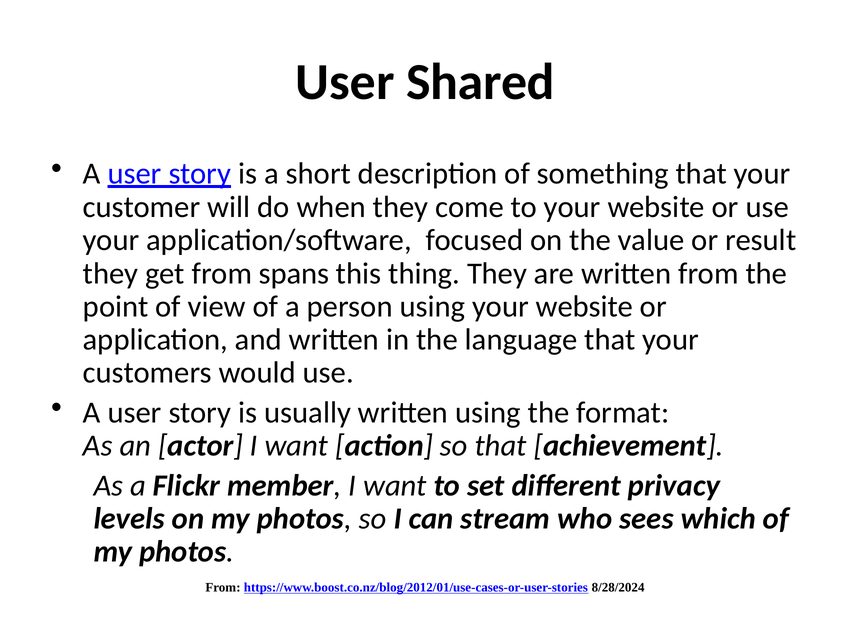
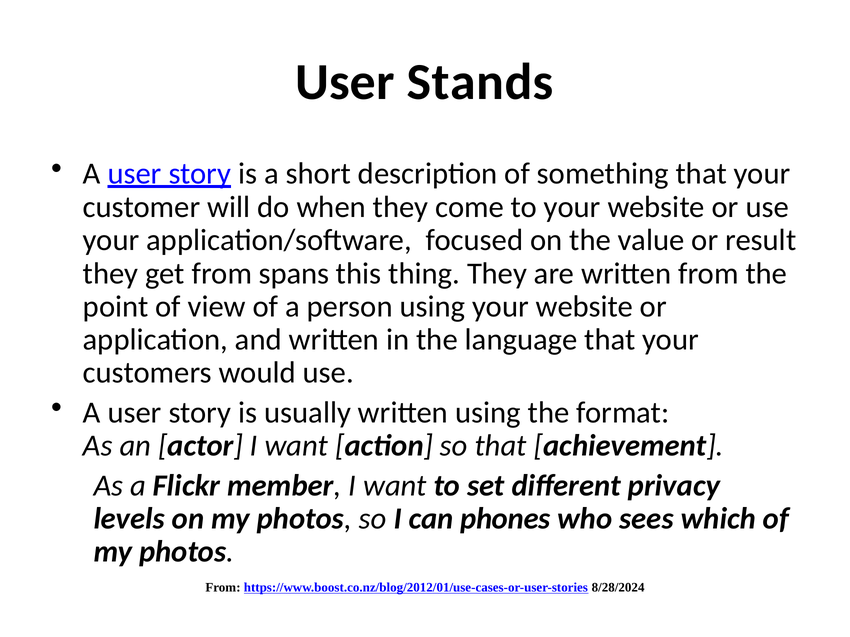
Shared: Shared -> Stands (480, 82)
stream: stream -> phones (505, 519)
